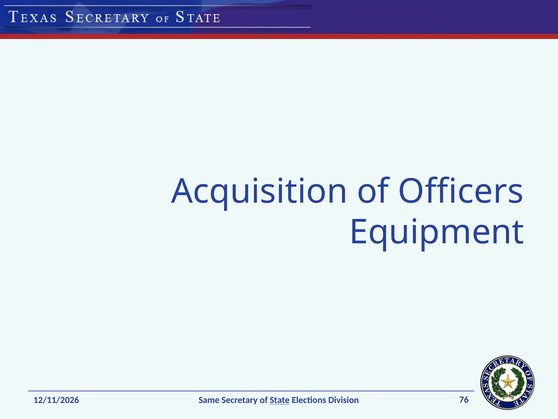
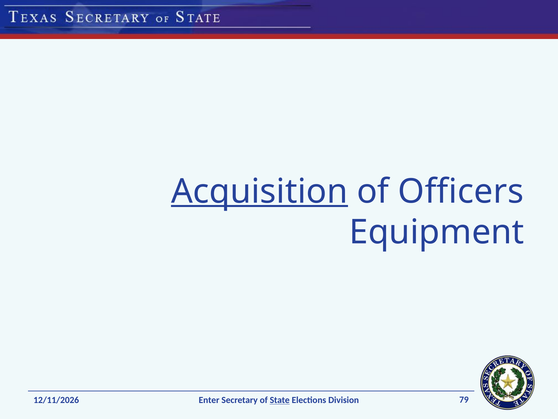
Acquisition underline: none -> present (259, 191)
Same: Same -> Enter (209, 400)
76: 76 -> 79 (464, 399)
